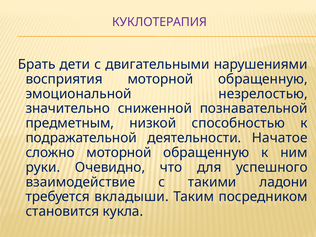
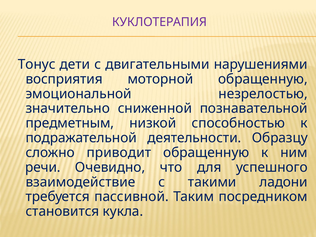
Брать: Брать -> Тонус (37, 64)
Начатое: Начатое -> Образцу (280, 138)
сложно моторной: моторной -> приводит (119, 153)
руки: руки -> речи (43, 167)
вкладыши: вкладыши -> пассивной (131, 197)
